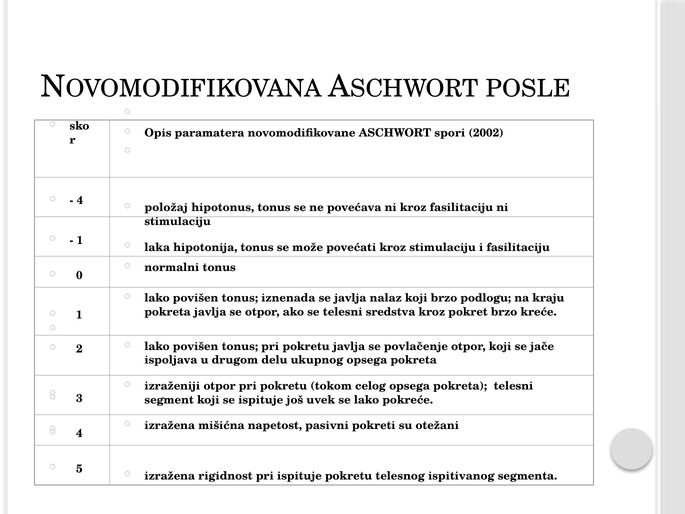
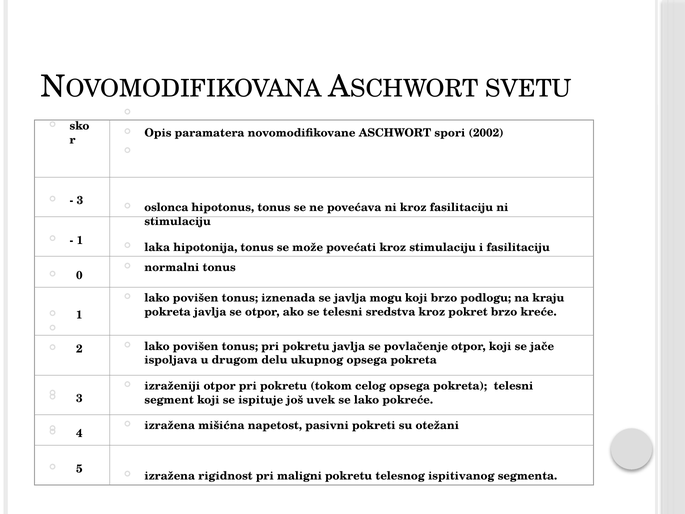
POSLE: POSLE -> SVETU (528, 89)
4: 4 -> 3 (80, 201)
položaj: položaj -> oslonca (166, 208)
nalaz: nalaz -> mogu (386, 298)
pri ispituje: ispituje -> maligni (300, 476)
